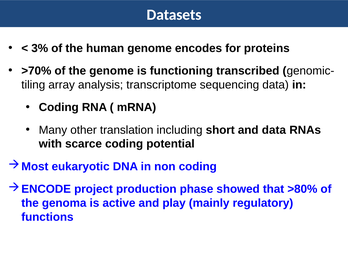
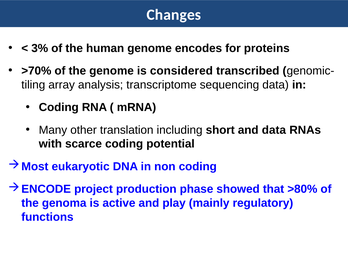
Datasets: Datasets -> Changes (174, 15)
functioning: functioning -> considered (181, 71)
